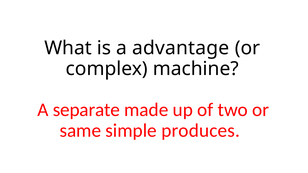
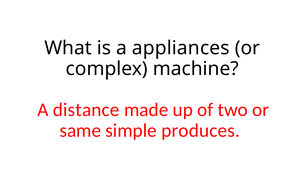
advantage: advantage -> appliances (181, 48)
separate: separate -> distance (86, 110)
